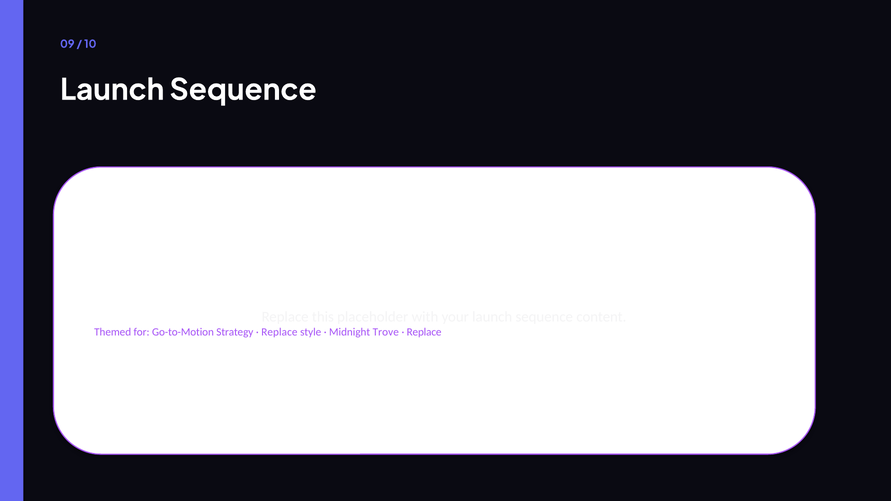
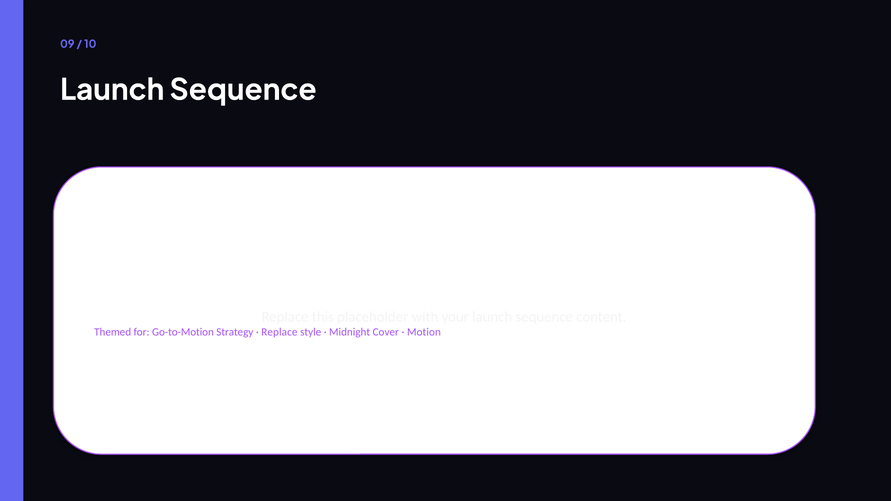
Trove: Trove -> Cover (386, 332)
Replace: Replace -> Motion (424, 332)
